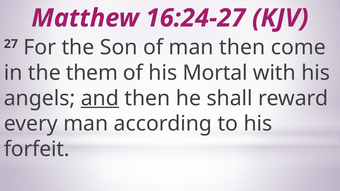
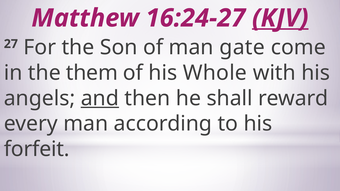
KJV underline: none -> present (280, 18)
man then: then -> gate (242, 47)
Mortal: Mortal -> Whole (215, 73)
